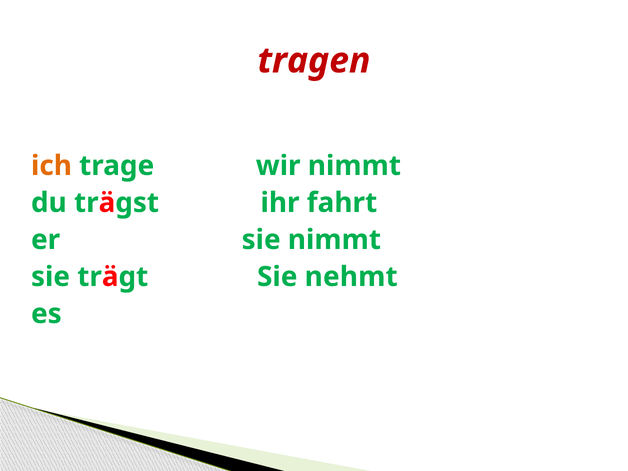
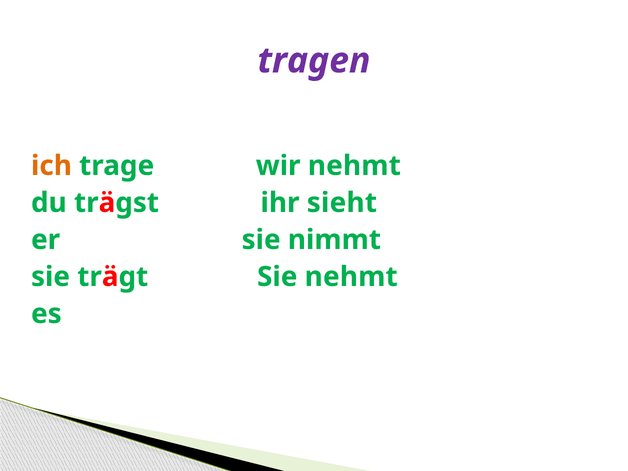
tragen colour: red -> purple (314, 61)
wir nimmt: nimmt -> nehmt (354, 166)
fahrt: fahrt -> sieht (342, 203)
